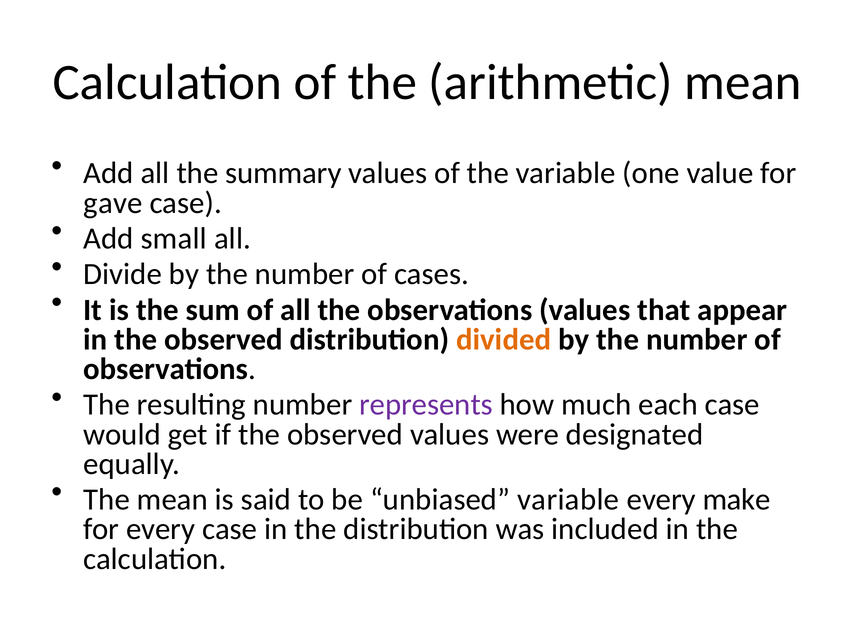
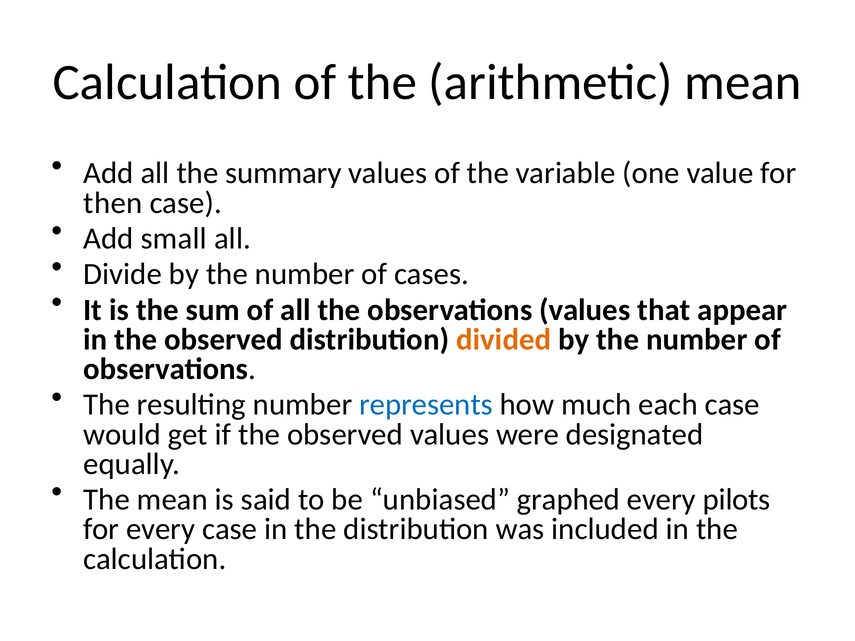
gave: gave -> then (113, 203)
represents colour: purple -> blue (426, 405)
unbiased variable: variable -> graphed (568, 500)
make: make -> pilots (737, 500)
